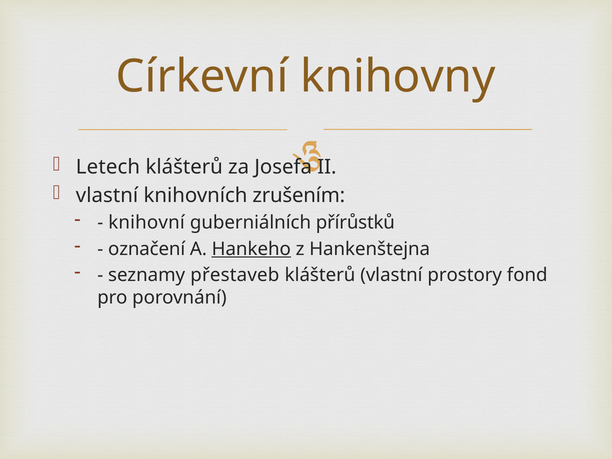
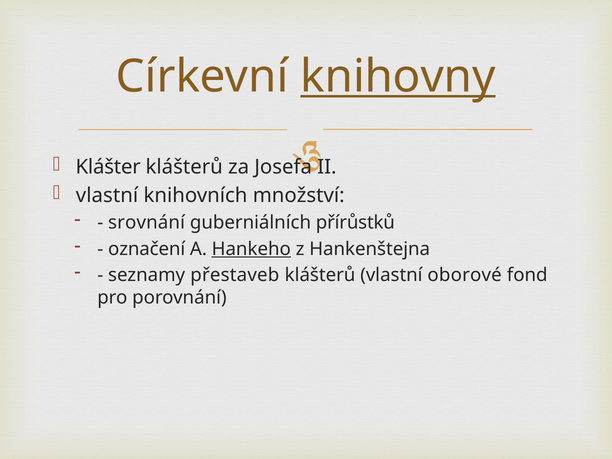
knihovny underline: none -> present (398, 77)
Letech: Letech -> Klášter (108, 167)
zrušením: zrušením -> množství (299, 196)
knihovní: knihovní -> srovnání (147, 223)
prostory: prostory -> oborové (465, 275)
